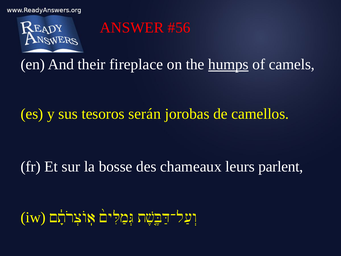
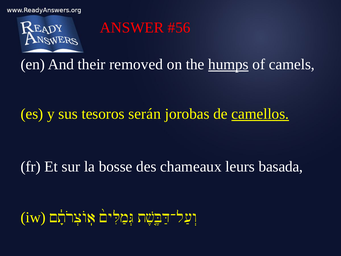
fireplace: fireplace -> removed (136, 64)
camellos underline: none -> present (260, 114)
parlent: parlent -> basada (281, 166)
